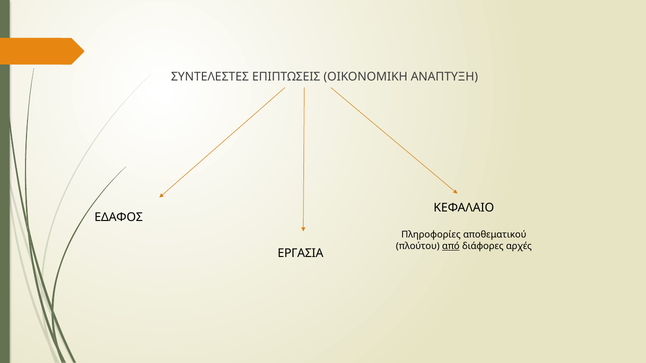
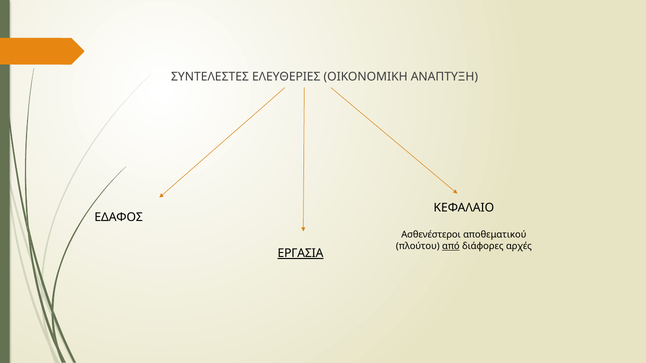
ΕΠΙΠΤΩΣΕΙΣ: ΕΠΙΠΤΩΣΕΙΣ -> ΕΛΕΥΘΕΡΙΕΣ (286, 77)
Πληροφορίες: Πληροφορίες -> Ασθενέστεροι (431, 235)
ΕΡΓΑΣΙΑ underline: none -> present (300, 254)
